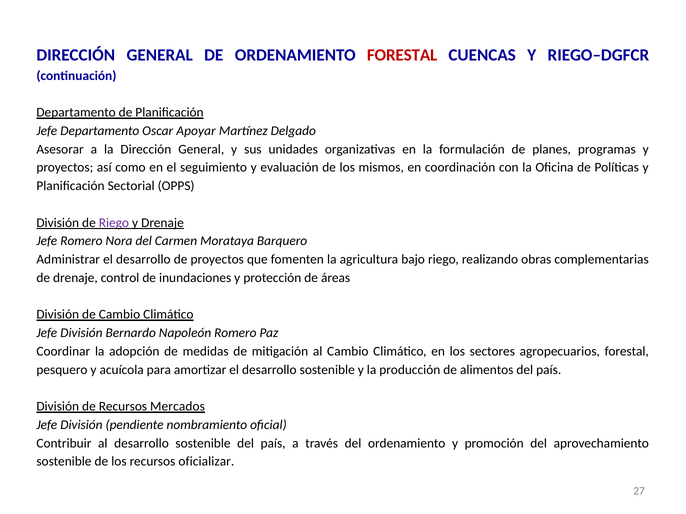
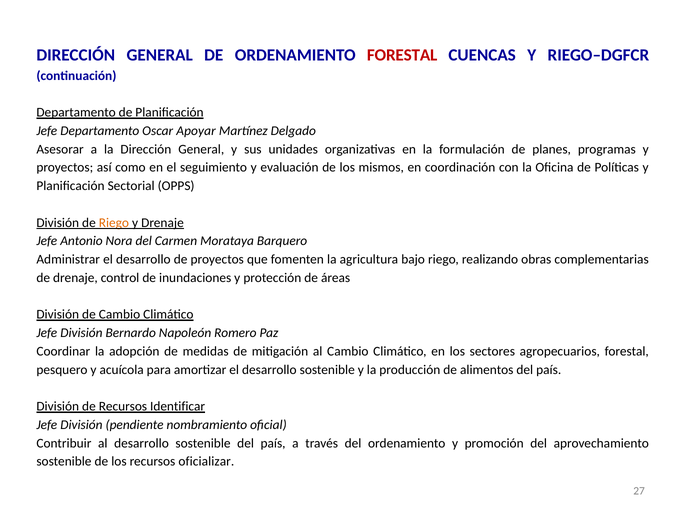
Riego colour: purple -> orange (114, 223)
Jefe Romero: Romero -> Antonio (81, 241)
Mercados: Mercados -> Identificar (178, 407)
